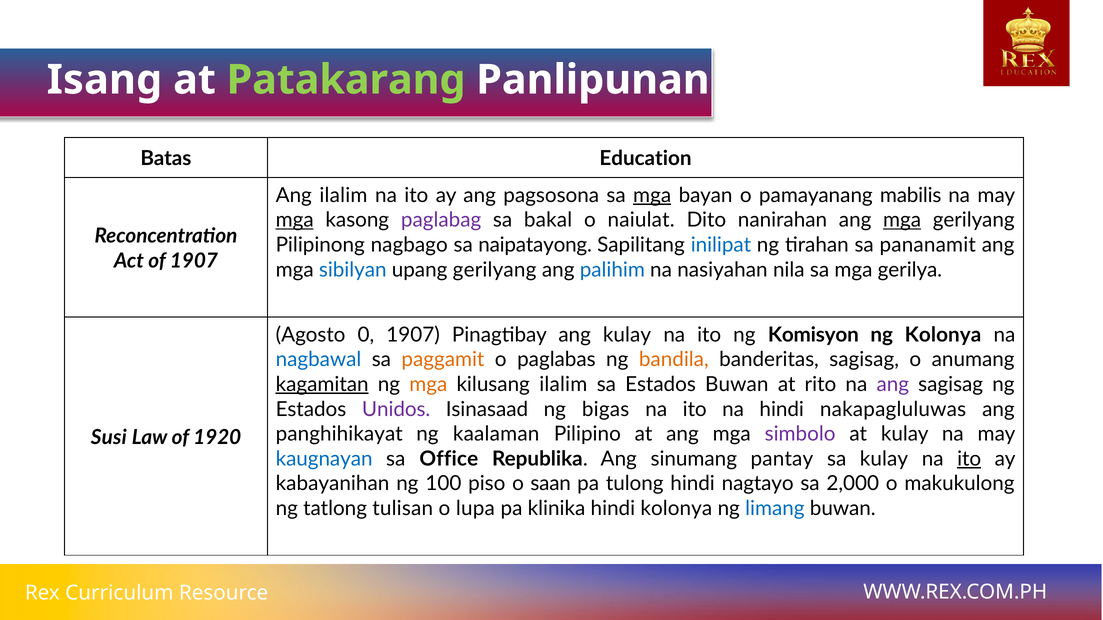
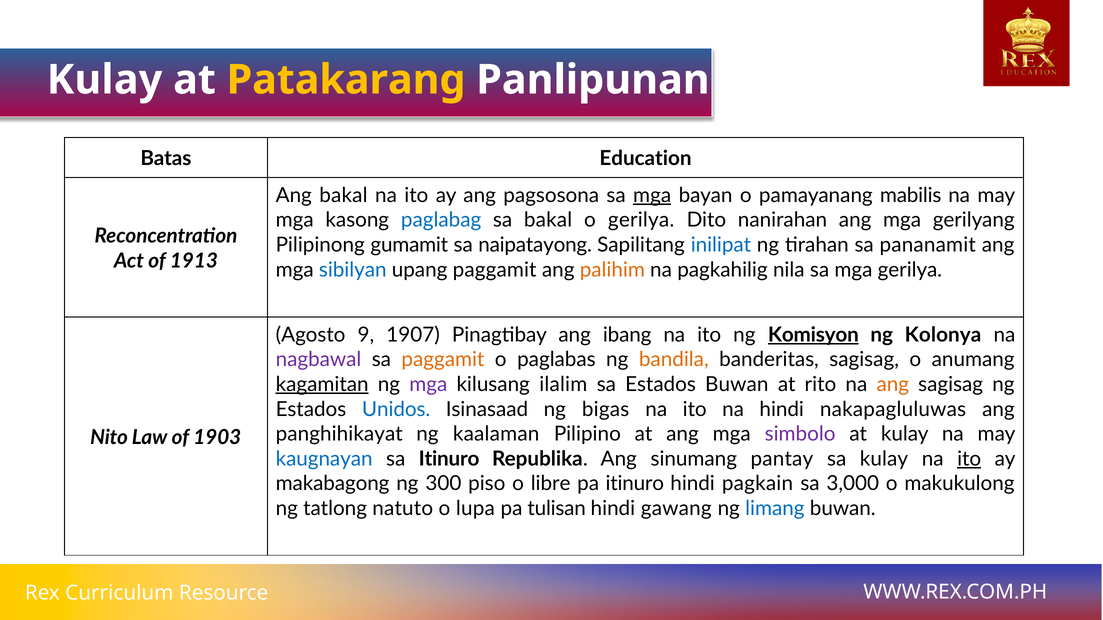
Isang: Isang -> Kulay (105, 80)
Patakarang colour: light green -> yellow (346, 80)
Ang ilalim: ilalim -> bakal (343, 195)
mga underline: present -> none (295, 220)
paglabag colour: purple -> blue (441, 220)
o naiulat: naiulat -> gerilya (641, 220)
mga underline: present -> none (902, 220)
nagbago: nagbago -> gumamit (409, 245)
of 1907: 1907 -> 1913 (194, 261)
upang gerilyang: gerilyang -> paggamit (495, 270)
palihim colour: blue -> orange (612, 270)
nasiyahan: nasiyahan -> pagkahilig (722, 270)
0: 0 -> 9 (366, 335)
ang kulay: kulay -> ibang (627, 335)
Komisyon underline: none -> present (813, 335)
nagbawal colour: blue -> purple (318, 360)
mga colour: orange -> purple (428, 385)
ang colour: purple -> orange (893, 385)
Unidos colour: purple -> blue (396, 410)
Susi: Susi -> Nito (109, 438)
1920: 1920 -> 1903 (217, 438)
sa Office: Office -> Itinuro (449, 459)
kabayanihan: kabayanihan -> makabagong (333, 484)
100: 100 -> 300 (443, 484)
saan: saan -> libre (551, 484)
pa tulong: tulong -> itinuro (635, 484)
nagtayo: nagtayo -> pagkain (758, 484)
2,000: 2,000 -> 3,000 (853, 484)
tulisan: tulisan -> natuto (403, 509)
klinika: klinika -> tulisan (557, 509)
hindi kolonya: kolonya -> gawang (676, 509)
